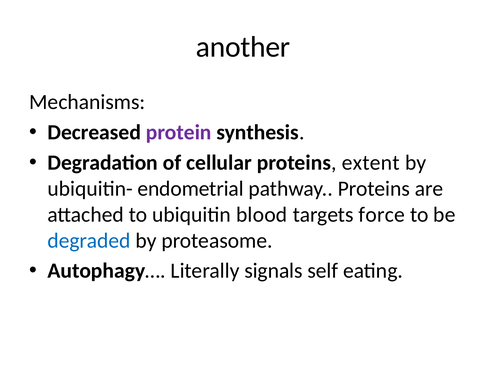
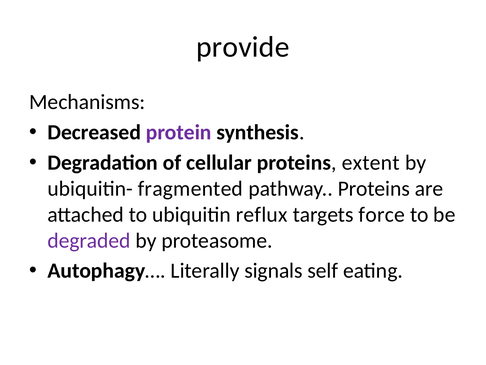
another: another -> provide (243, 47)
endometrial: endometrial -> fragmented (190, 188)
blood: blood -> reflux (262, 214)
degraded colour: blue -> purple (89, 240)
